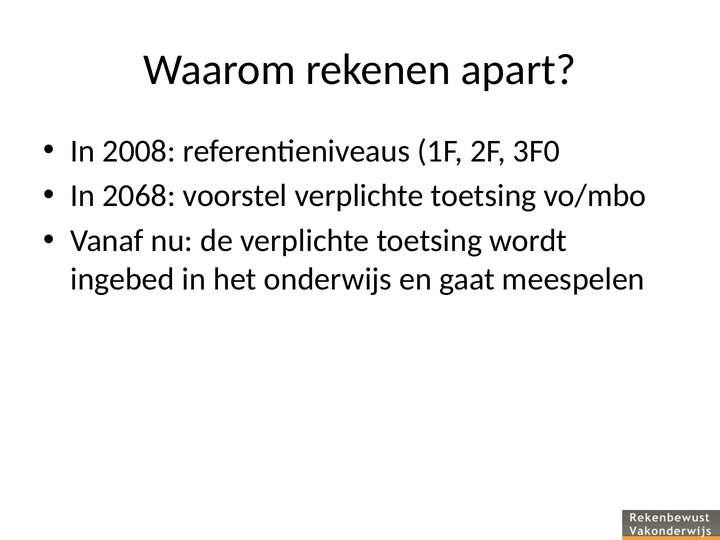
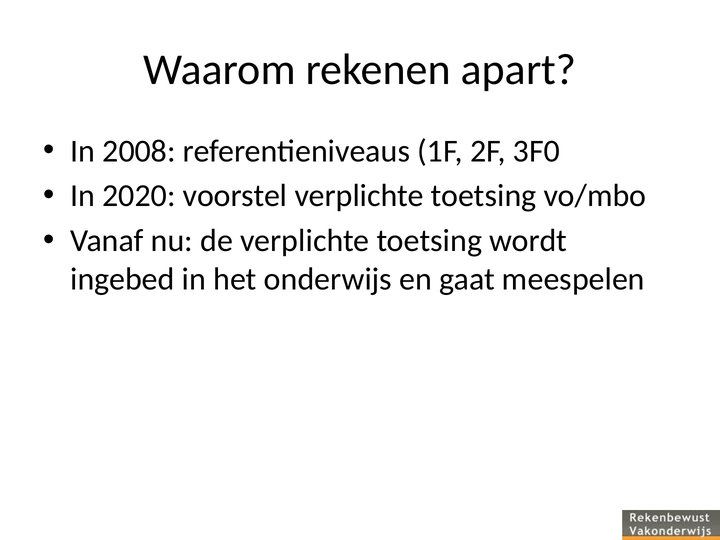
2068: 2068 -> 2020 (139, 196)
